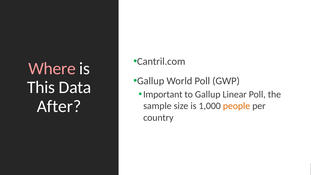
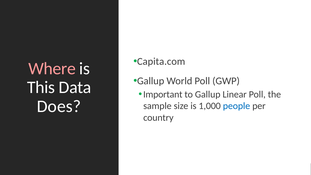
Cantril.com: Cantril.com -> Capita.com (161, 62)
After: After -> Does (59, 106)
people colour: orange -> blue (237, 106)
